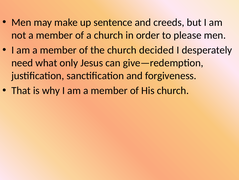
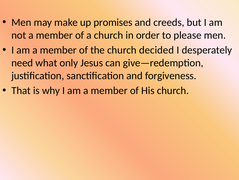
sentence: sentence -> promises (113, 22)
